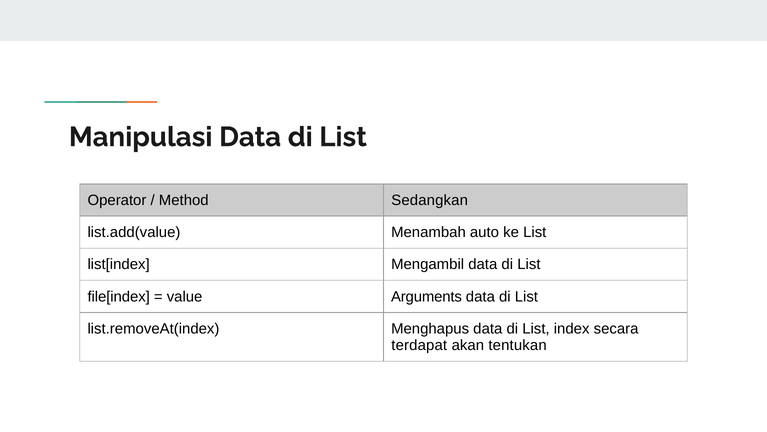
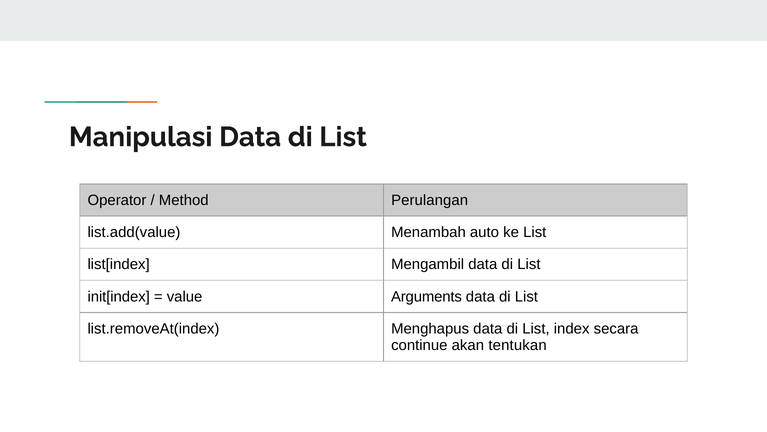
Sedangkan: Sedangkan -> Perulangan (430, 200)
file[index: file[index -> init[index (119, 296)
terdapat: terdapat -> continue (419, 345)
